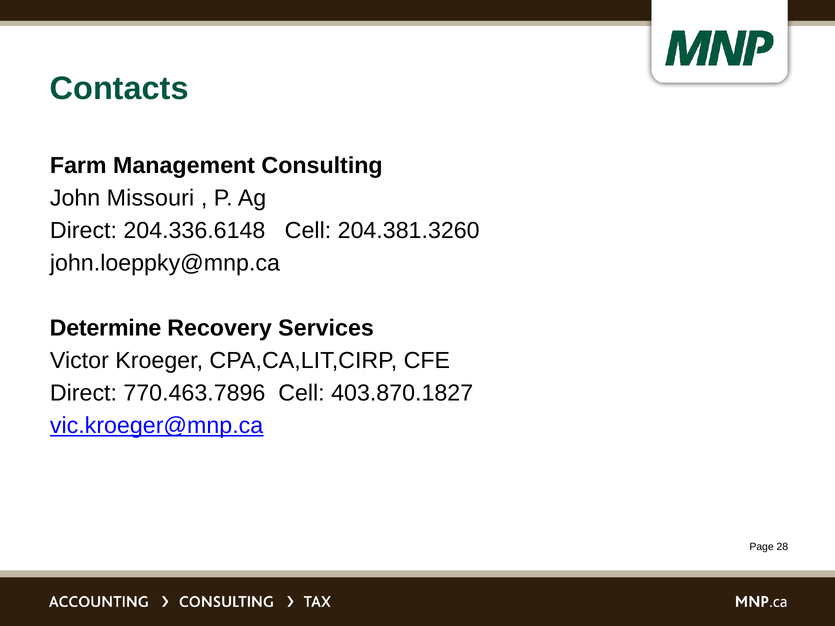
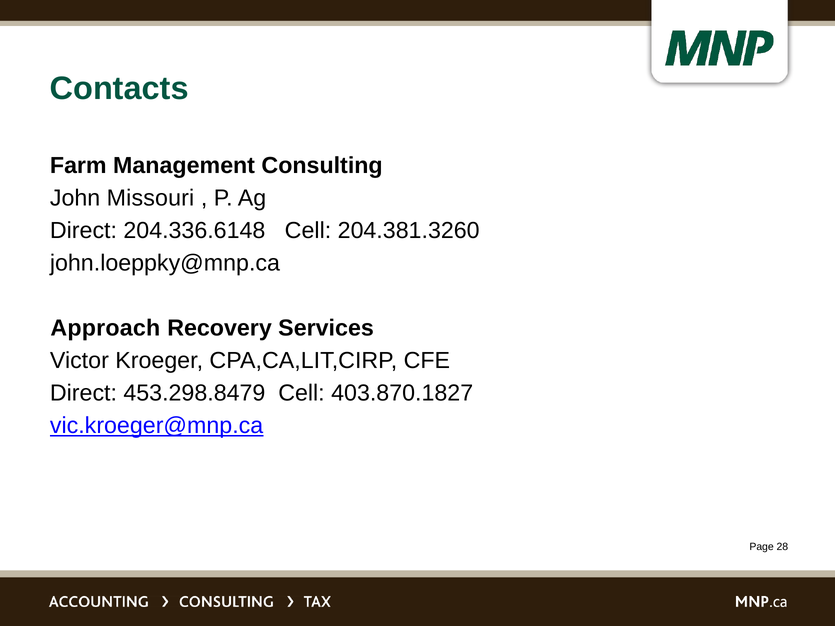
Determine: Determine -> Approach (105, 328)
770.463.7896: 770.463.7896 -> 453.298.8479 (194, 393)
